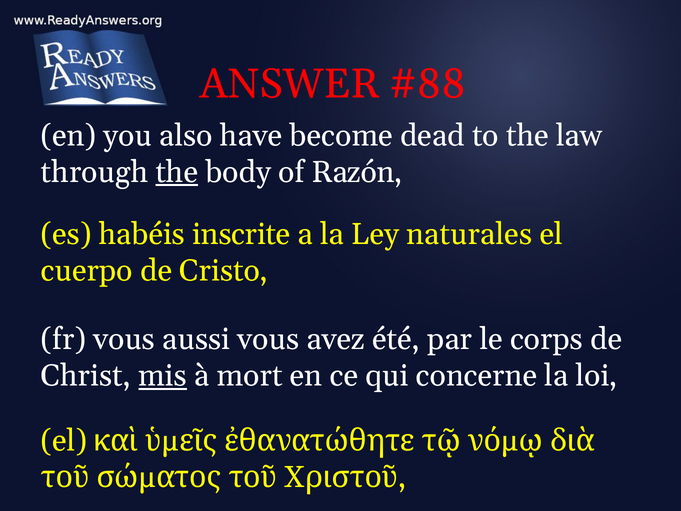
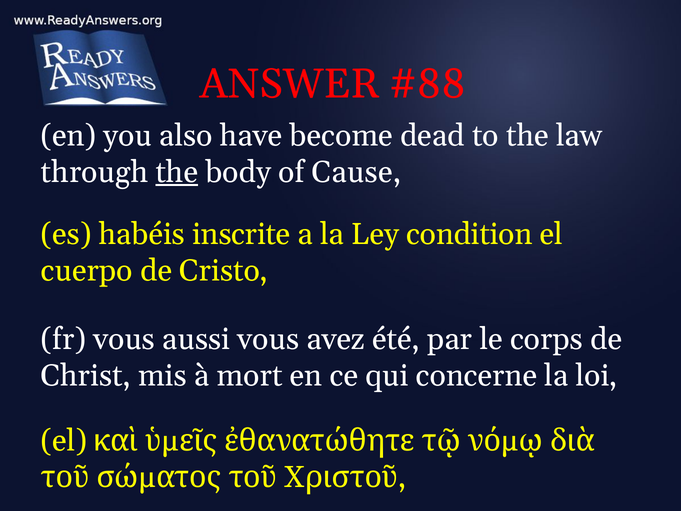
Razón: Razón -> Cause (357, 172)
naturales: naturales -> condition (469, 234)
mis underline: present -> none (163, 376)
